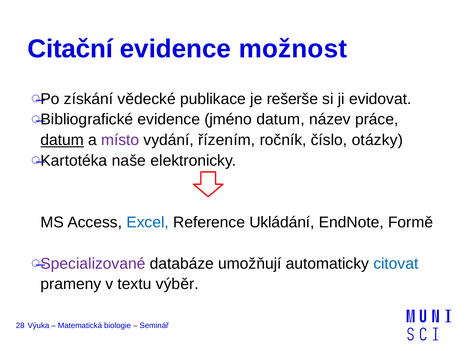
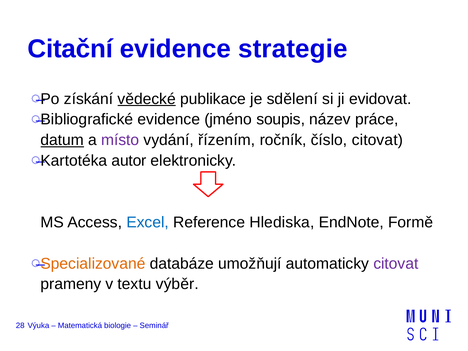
možnost: možnost -> strategie (293, 49)
vědecké underline: none -> present (147, 99)
rešerše: rešerše -> sdělení (292, 99)
jméno datum: datum -> soupis (281, 119)
číslo otázky: otázky -> citovat (377, 140)
naše: naše -> autor (129, 161)
Ukládání: Ukládání -> Hlediska (282, 222)
Specializované colour: purple -> orange (93, 264)
citovat colour: blue -> purple (396, 264)
